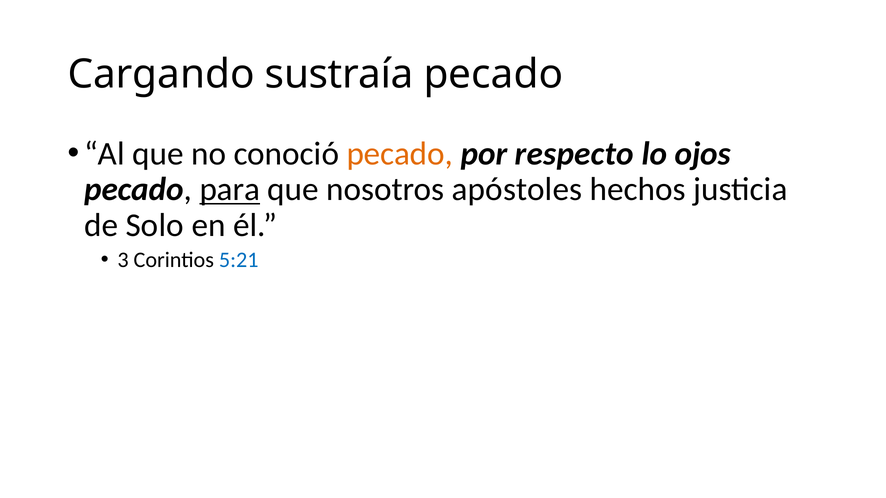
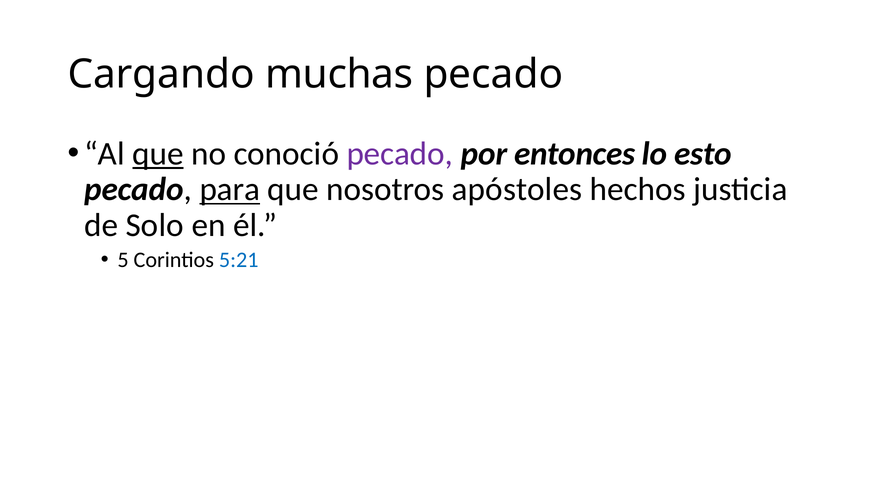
sustraía: sustraía -> muchas (339, 74)
que underline: none -> present (158, 154)
pecado colour: orange -> purple (400, 154)
respecto: respecto -> entonces (575, 154)
ojos: ojos -> esto (703, 154)
3: 3 -> 5 (123, 260)
